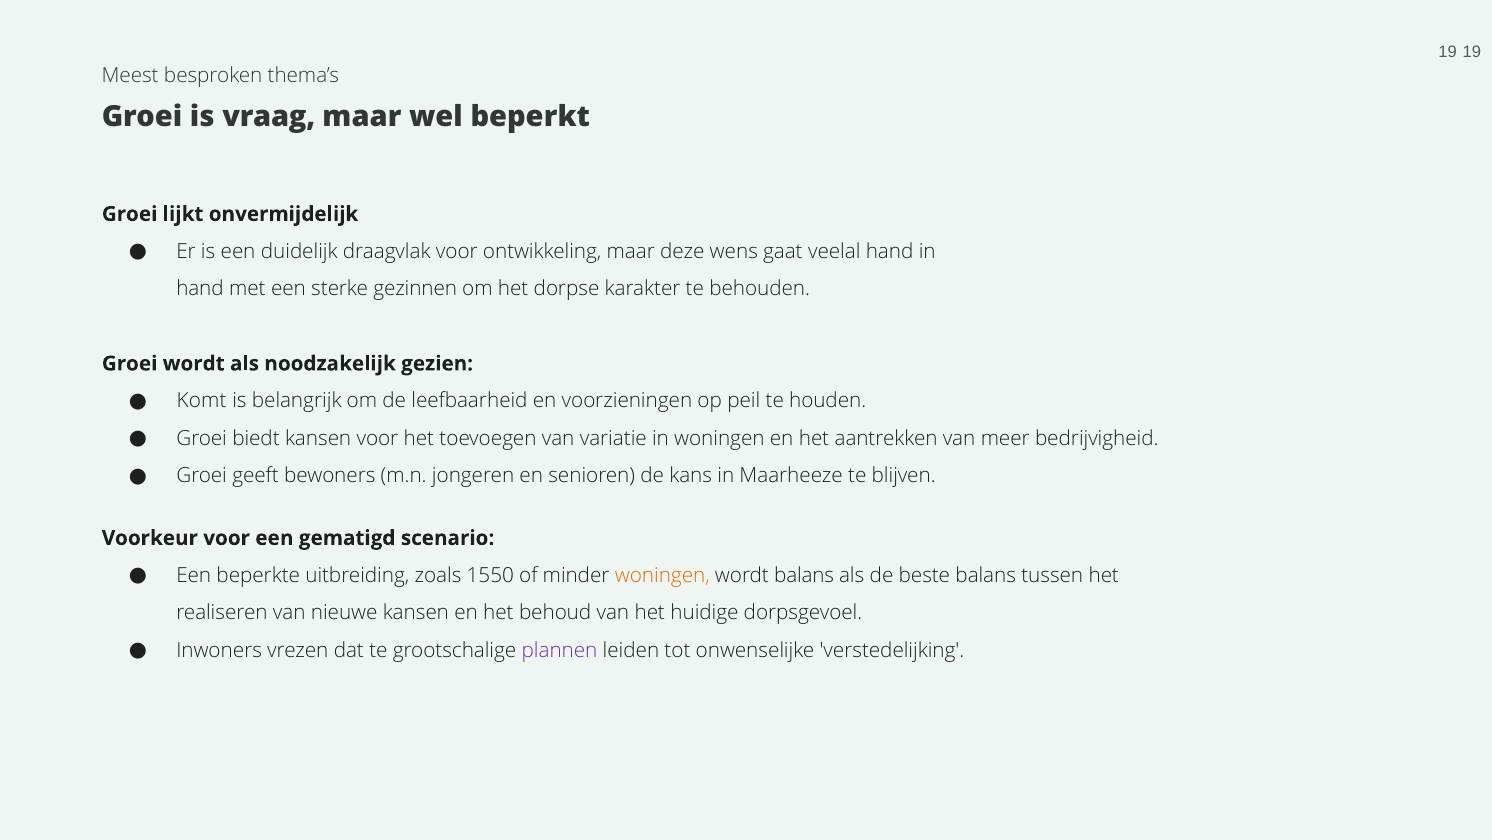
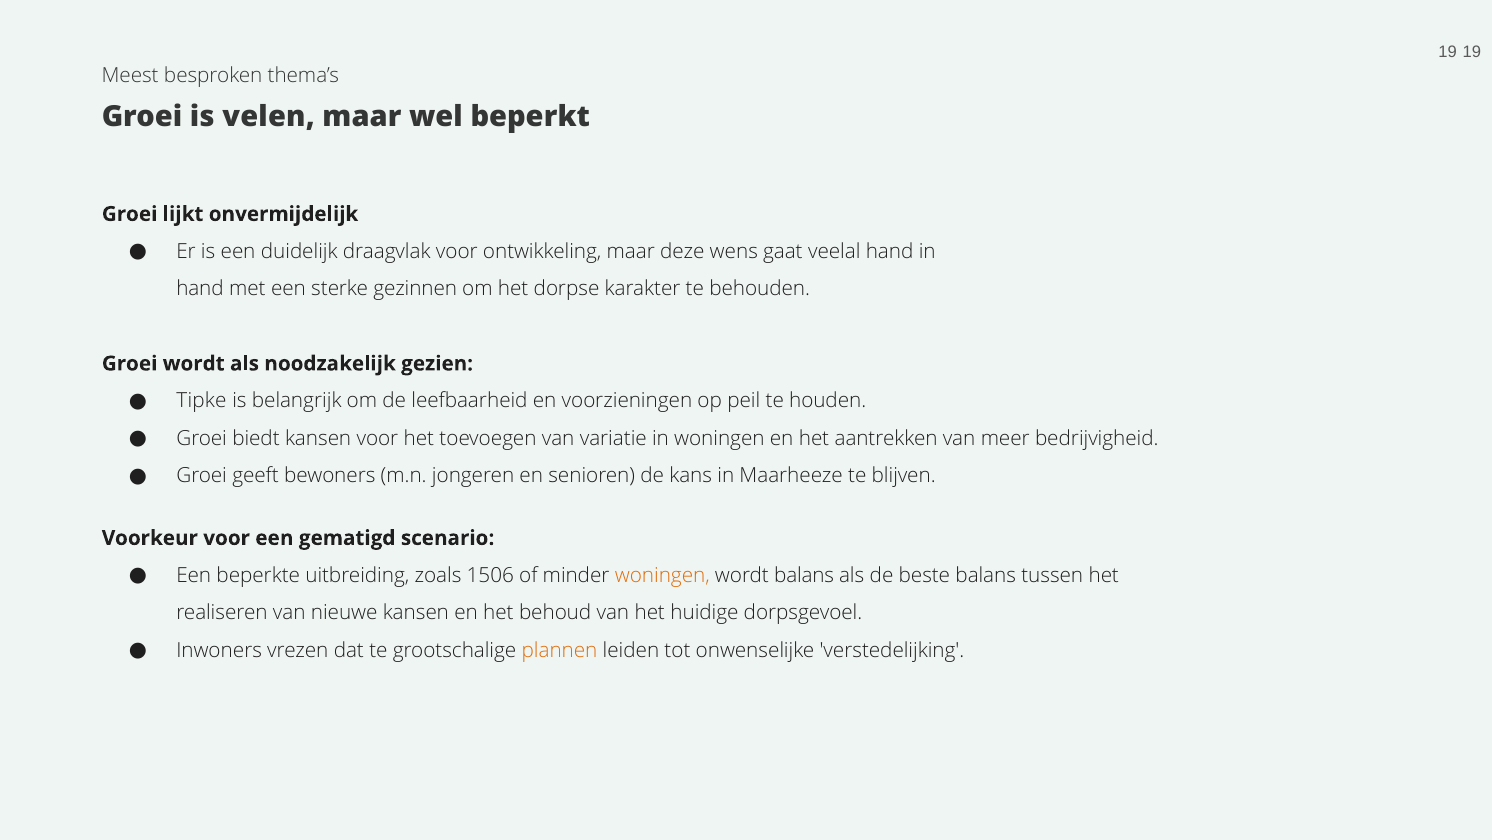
vraag: vraag -> velen (269, 117)
Komt: Komt -> Tipke (202, 401)
1550: 1550 -> 1506 (490, 575)
plannen colour: purple -> orange (560, 650)
